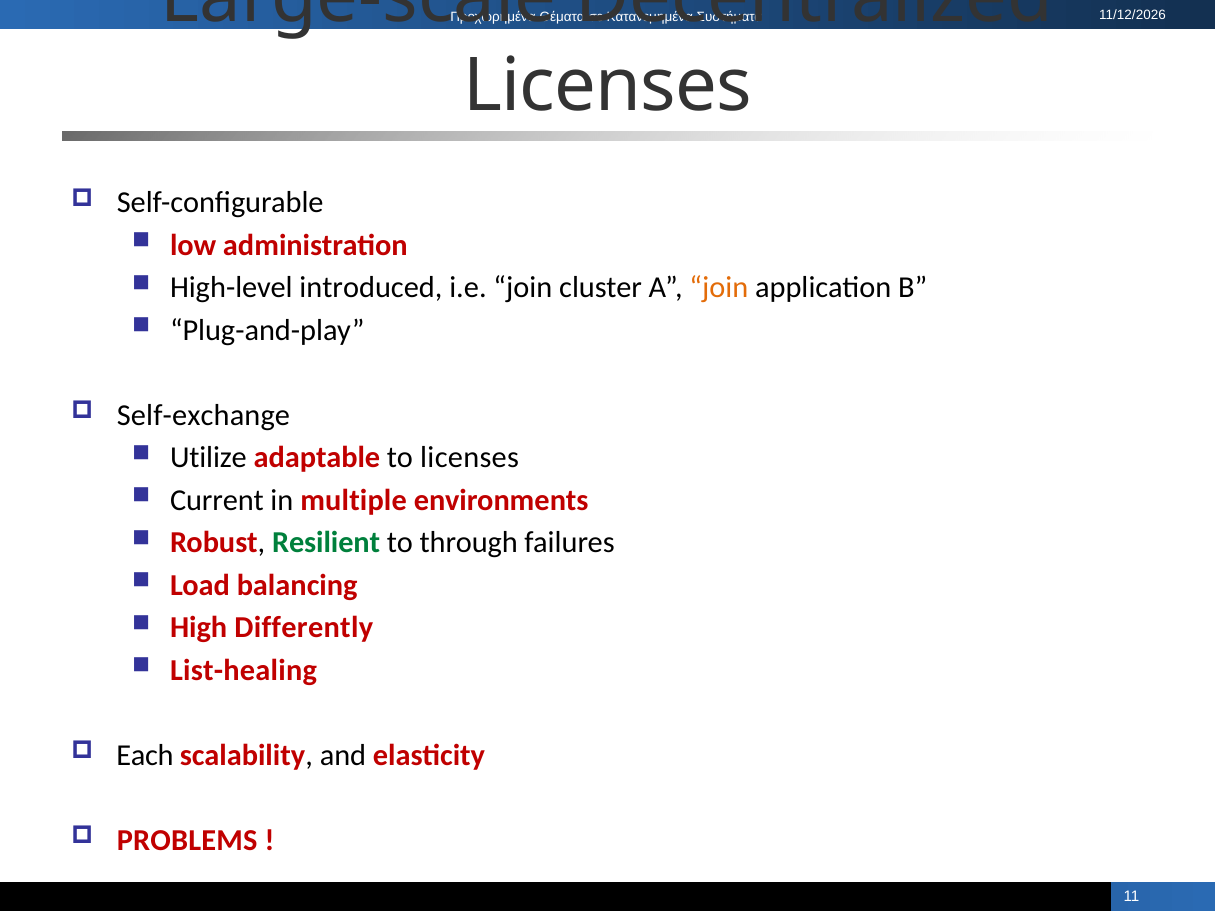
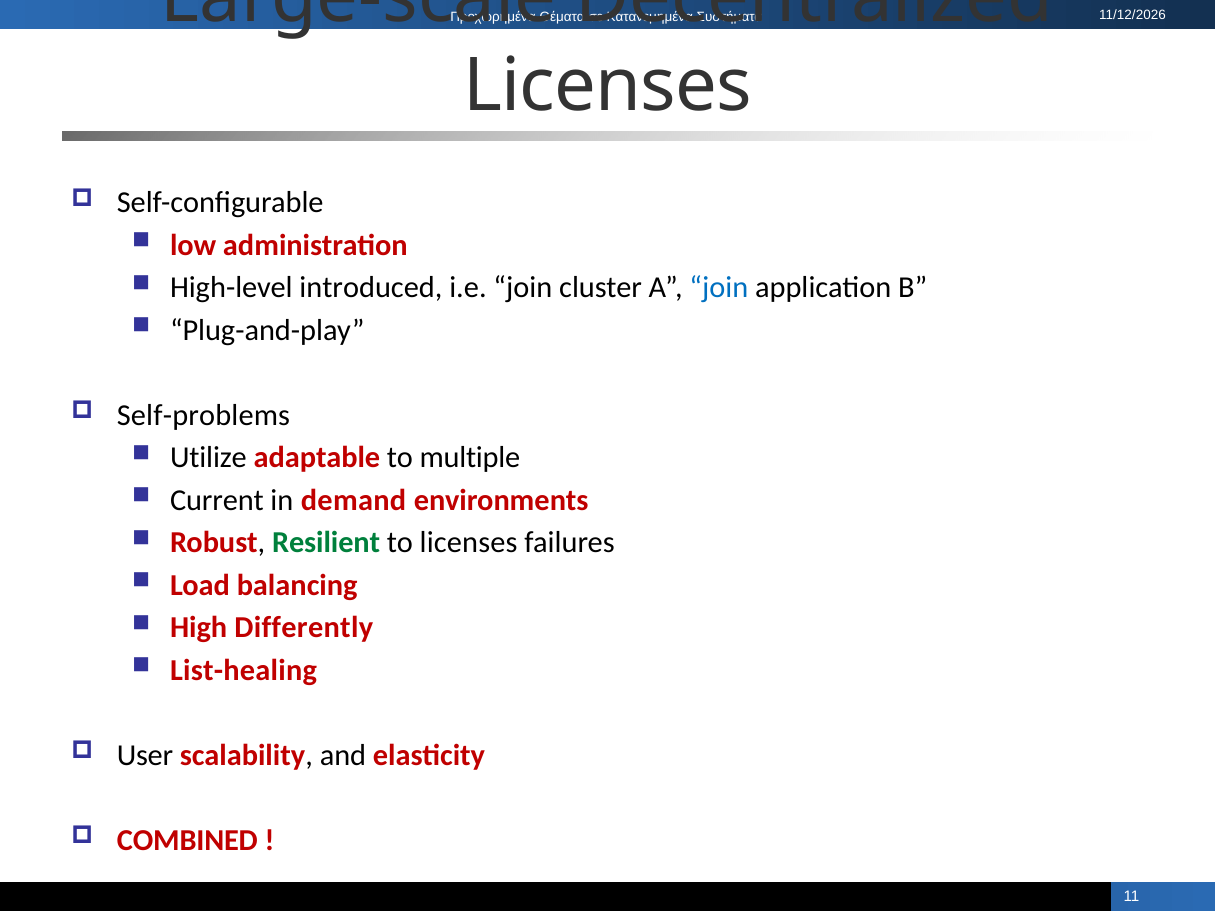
join colour: orange -> blue (719, 288)
Self-exchange: Self-exchange -> Self-problems (203, 415)
to licenses: licenses -> multiple (470, 458)
multiple: multiple -> demand (354, 500)
to through: through -> licenses (469, 543)
Each: Each -> User (145, 755)
PROBLEMS: PROBLEMS -> COMBINED (187, 840)
